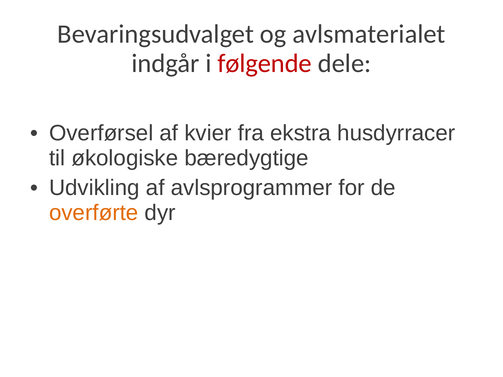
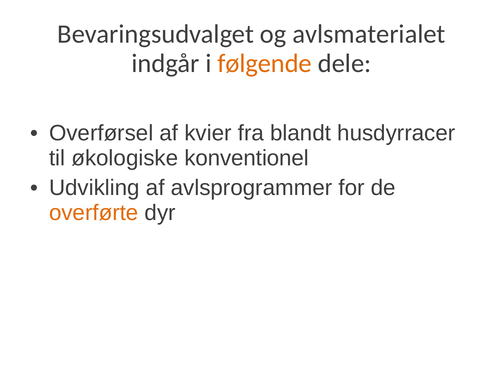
følgende colour: red -> orange (265, 63)
ekstra: ekstra -> blandt (301, 133)
bæredygtige: bæredygtige -> konventionel (247, 158)
